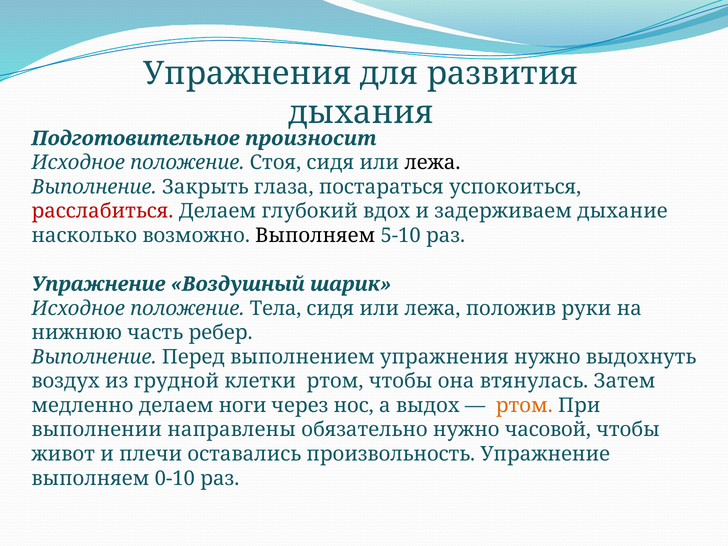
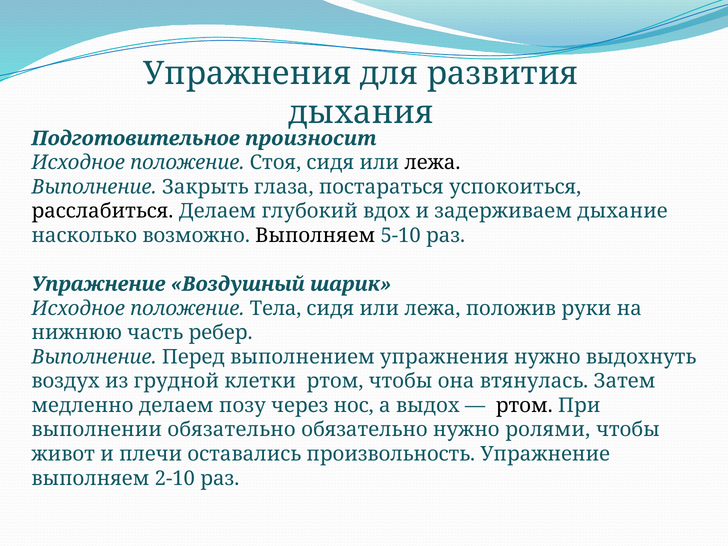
расслабиться colour: red -> black (102, 211)
ноги: ноги -> позу (242, 406)
ртом colour: orange -> black (524, 406)
выполнении направлены: направлены -> обязательно (232, 430)
часовой: часовой -> ролями (548, 430)
0-10: 0-10 -> 2-10 (175, 478)
